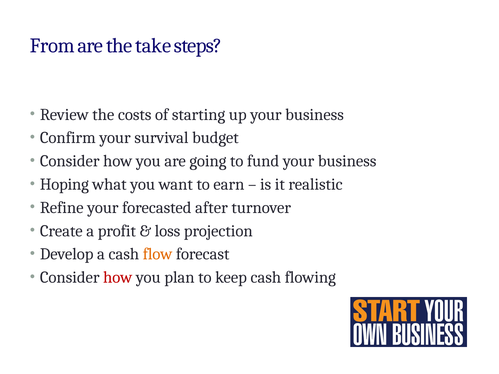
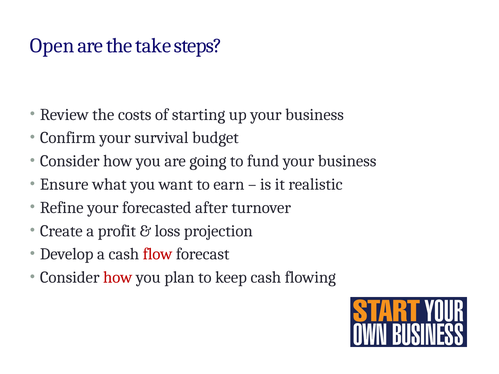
From: From -> Open (52, 46)
Hoping: Hoping -> Ensure (64, 184)
flow colour: orange -> red (158, 254)
